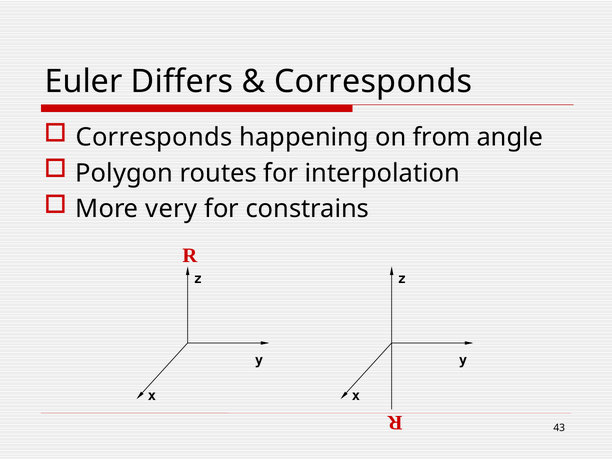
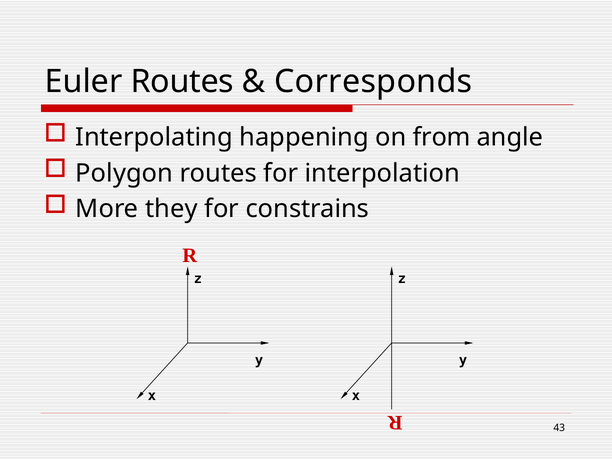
Euler Differs: Differs -> Routes (182, 82)
Corresponds: Corresponds -> Interpolating (154, 137)
very: very -> they (171, 209)
